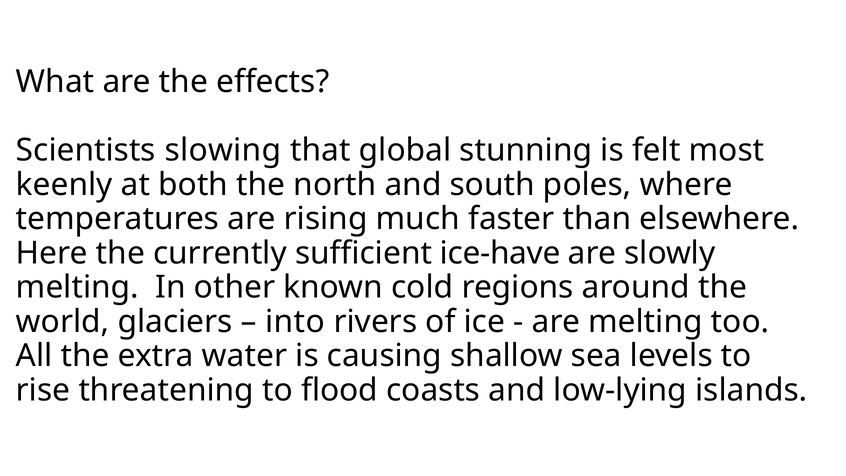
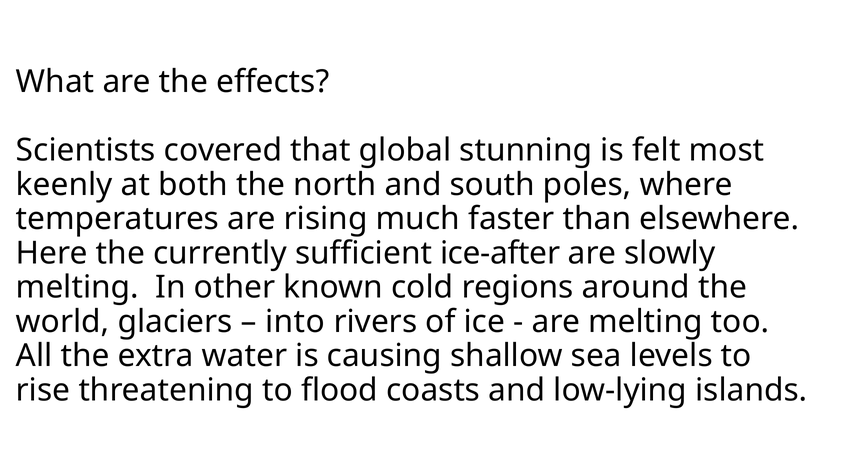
slowing: slowing -> covered (223, 150)
ice-have: ice-have -> ice-after (500, 253)
